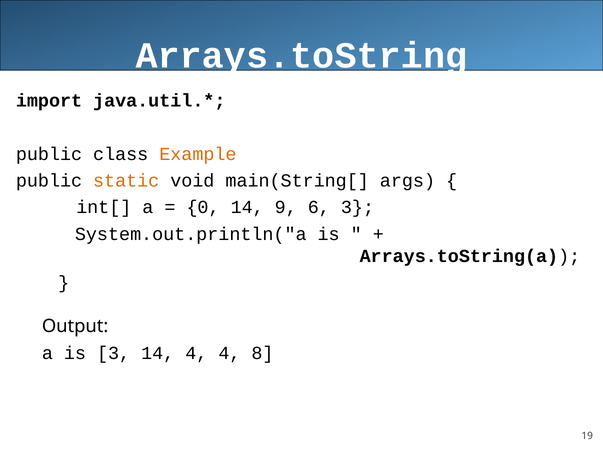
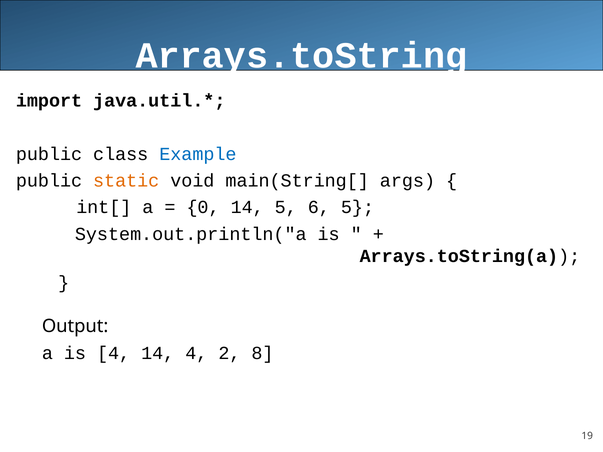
Example colour: orange -> blue (198, 154)
14 9: 9 -> 5 (286, 207)
6 3: 3 -> 5 (357, 207)
is 3: 3 -> 4 (114, 353)
4 4: 4 -> 2 (229, 353)
